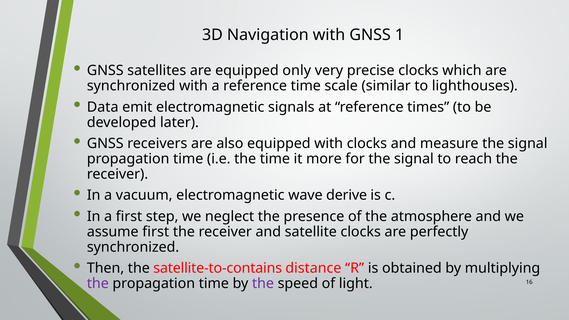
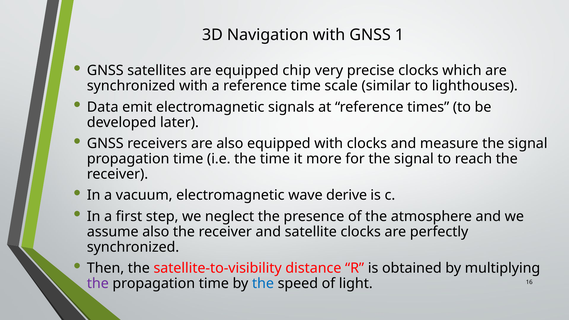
only: only -> chip (297, 71)
assume first: first -> also (156, 232)
satellite-to-contains: satellite-to-contains -> satellite-to-visibility (218, 268)
the colour: purple -> blue (263, 284)
